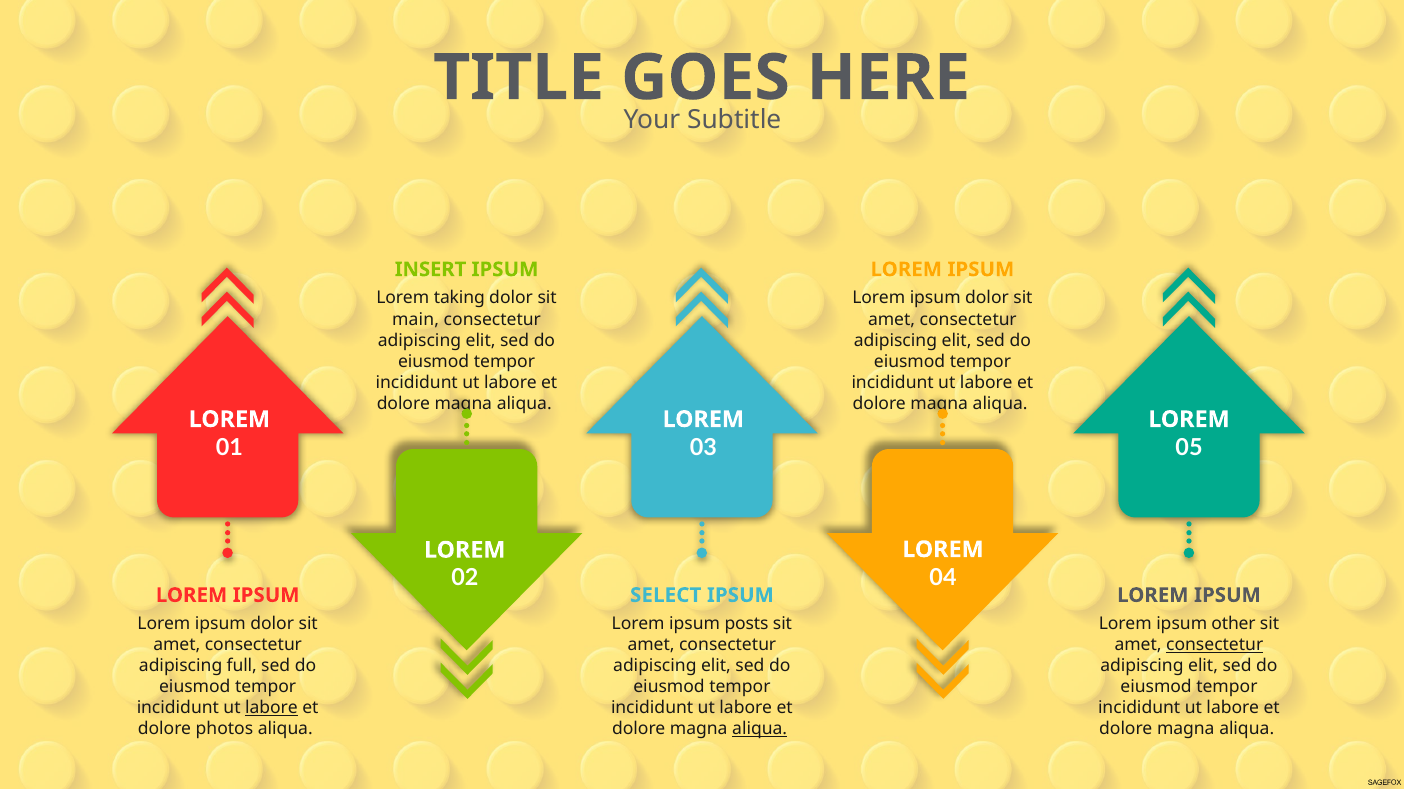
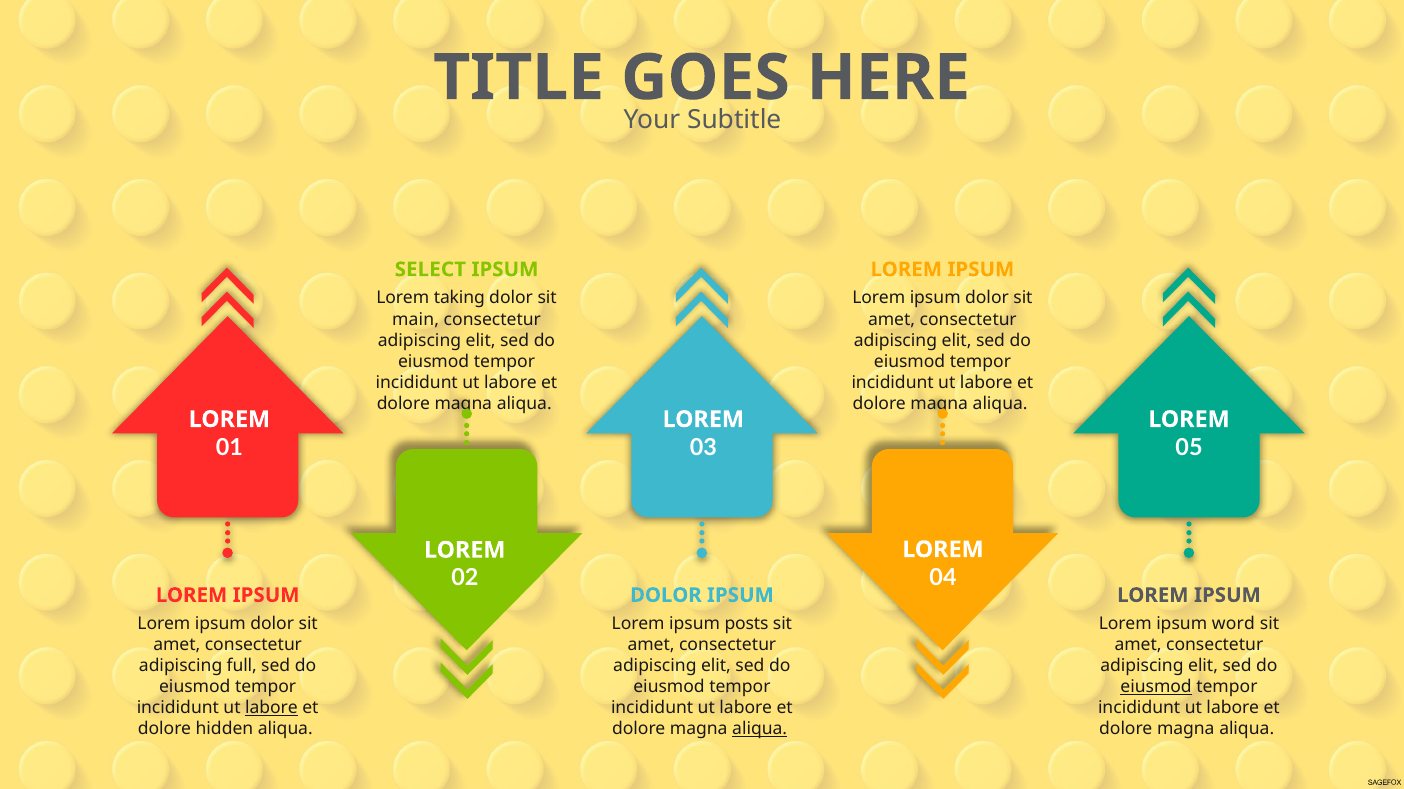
INSERT: INSERT -> SELECT (430, 270)
SELECT: SELECT -> DOLOR (666, 596)
other: other -> word (1233, 624)
consectetur underline: present -> none (1215, 646)
eiusmod underline: none -> present (1156, 688)
photos: photos -> hidden (224, 730)
